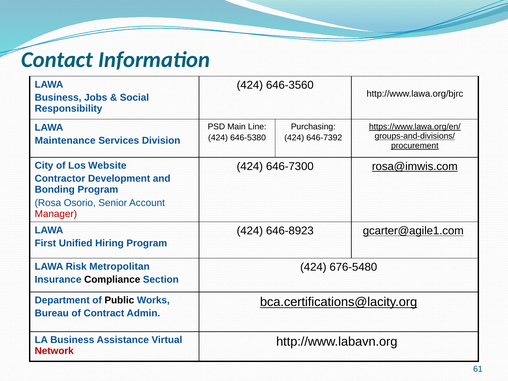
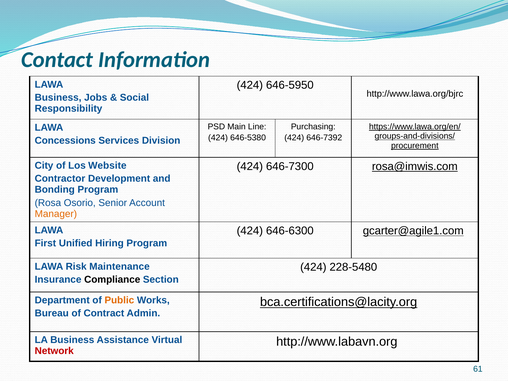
646-3560: 646-3560 -> 646-5950 (290, 85)
Maintenance: Maintenance -> Concessions (65, 141)
Manager colour: red -> orange (56, 214)
646-8923: 646-8923 -> 646-6300 (290, 231)
Metropolitan: Metropolitan -> Maintenance (119, 266)
676-5480: 676-5480 -> 228-5480 (353, 267)
Public colour: black -> orange (119, 300)
